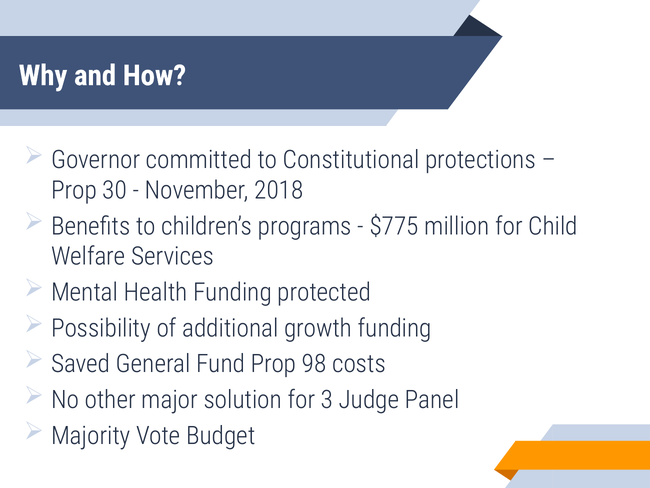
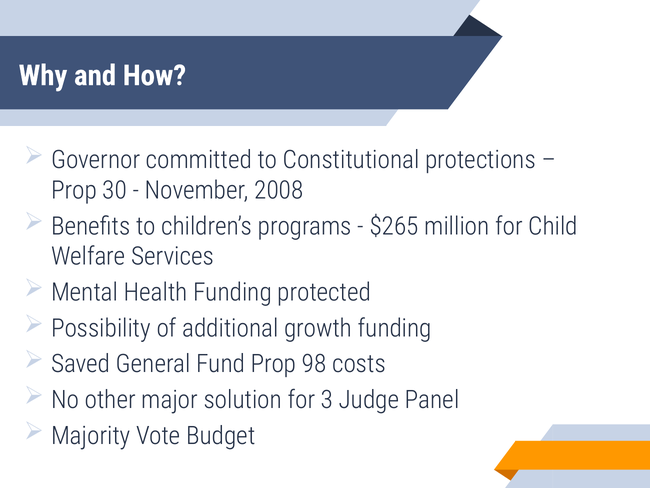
2018: 2018 -> 2008 (279, 190)
$775: $775 -> $265 (394, 226)
